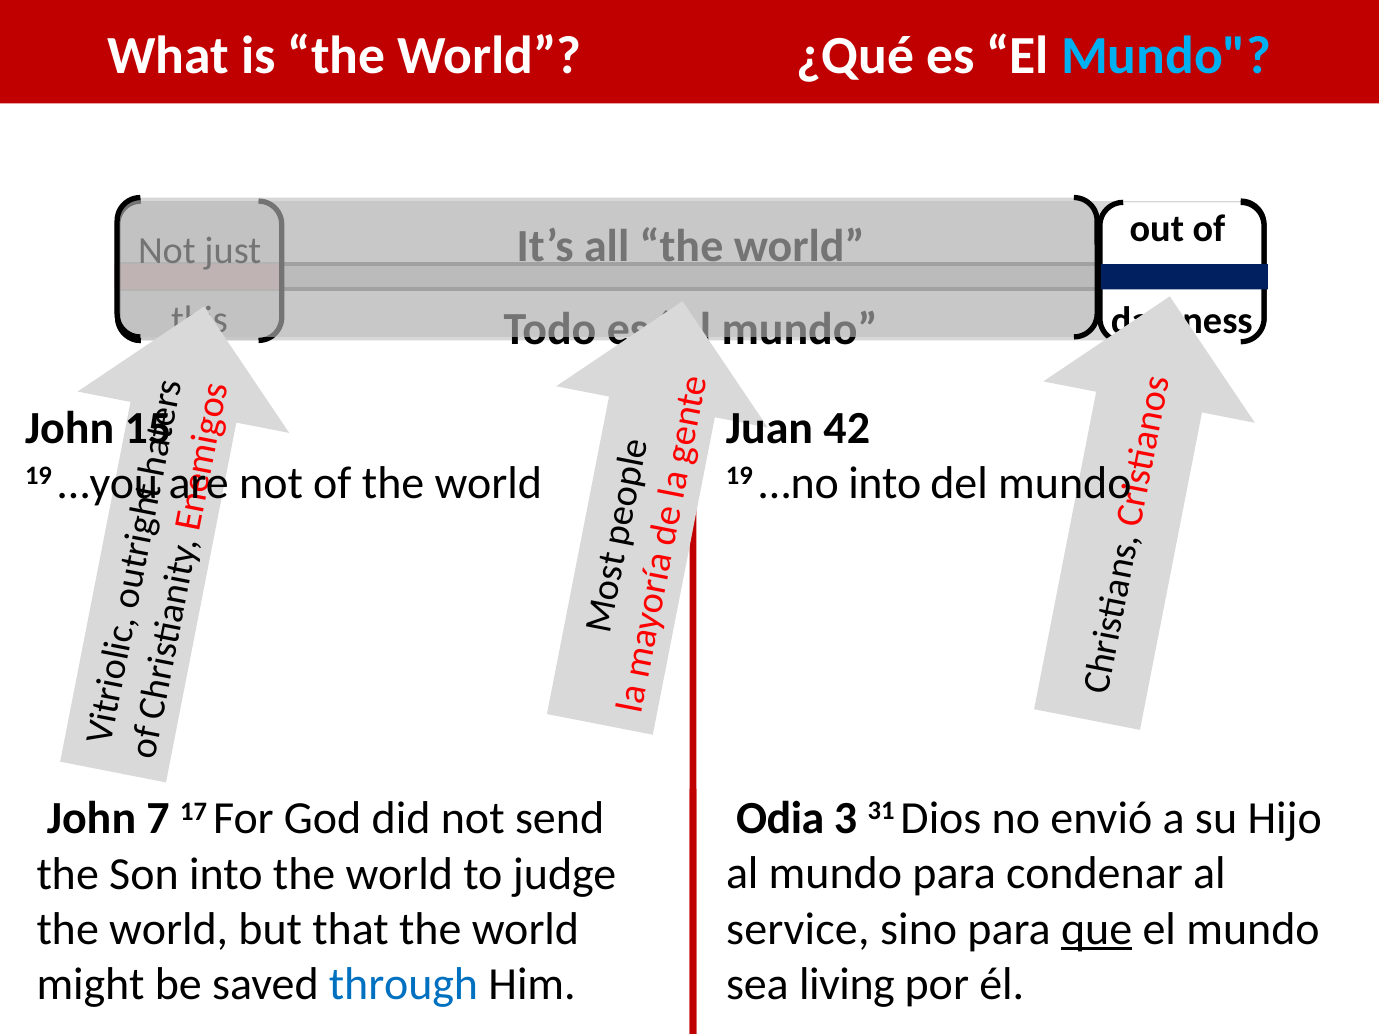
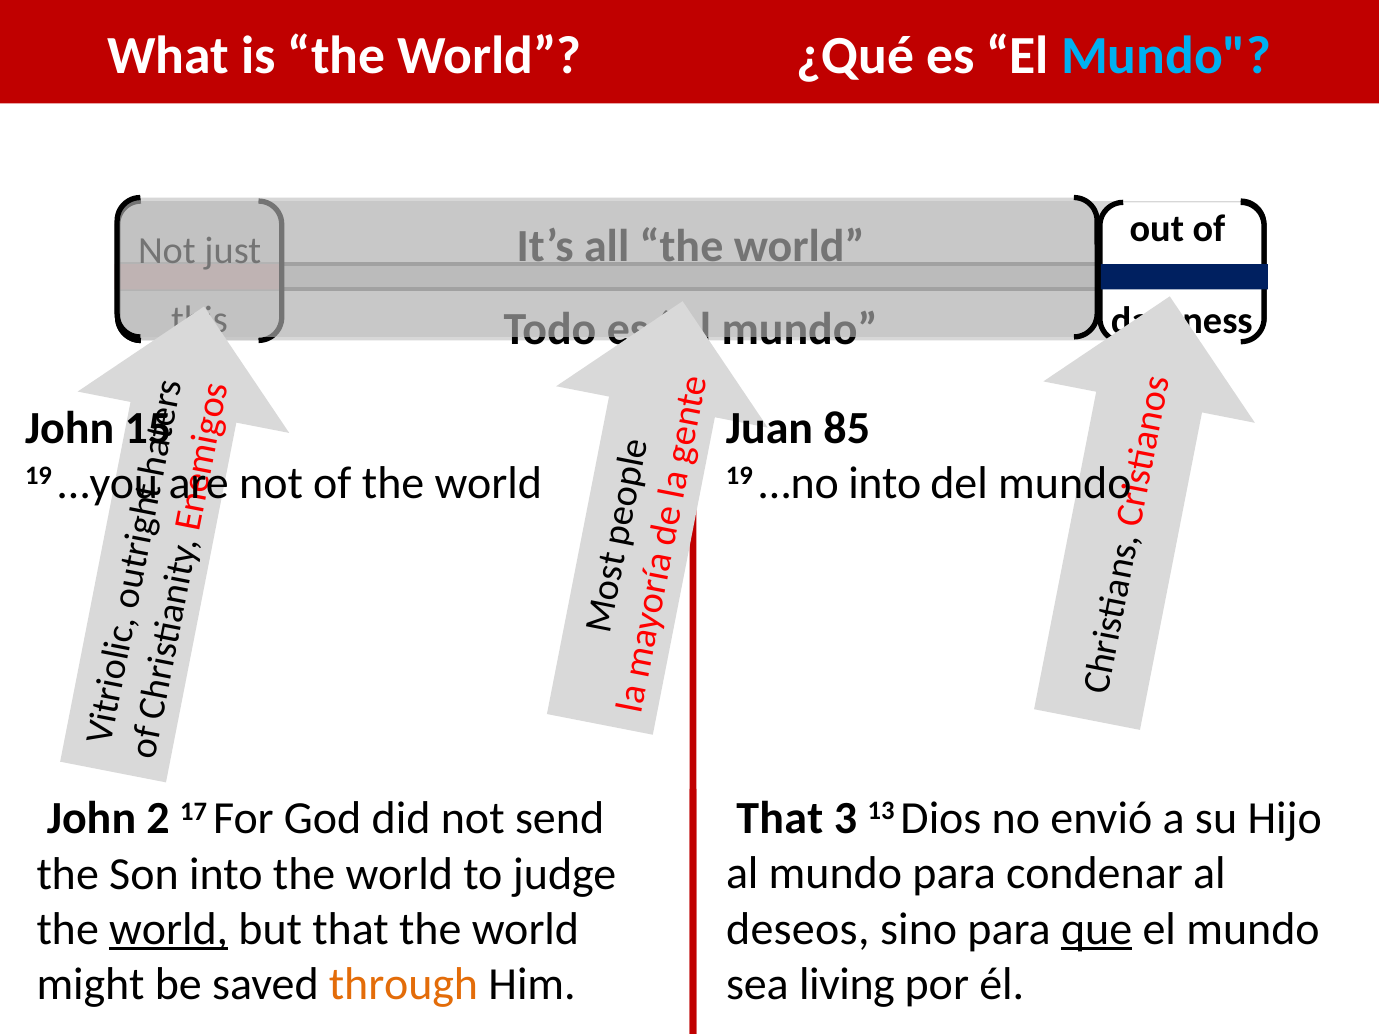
42: 42 -> 85 (847, 428)
Odia: Odia -> That (780, 819)
31: 31 -> 13 (881, 811)
7: 7 -> 2 (158, 819)
service: service -> deseos (798, 929)
world underline: none -> present (169, 929)
through colour: blue -> orange (404, 984)
